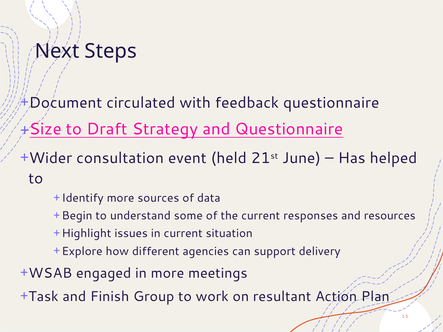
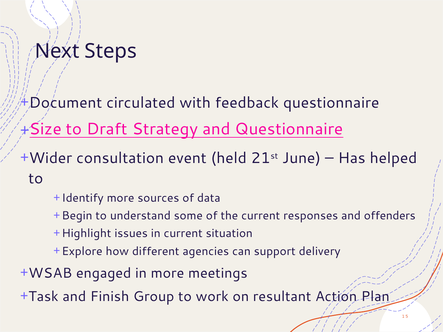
resources: resources -> offenders (390, 216)
